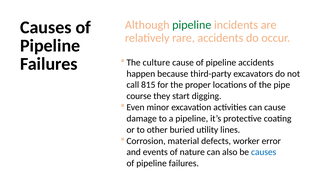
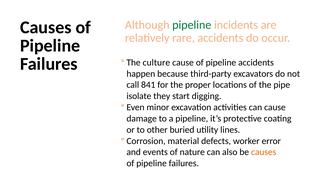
815: 815 -> 841 (148, 85)
course: course -> isolate (139, 96)
causes colour: blue -> orange (264, 152)
